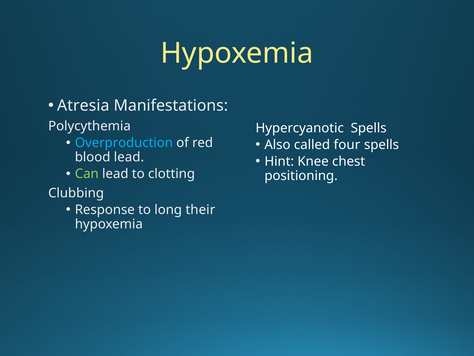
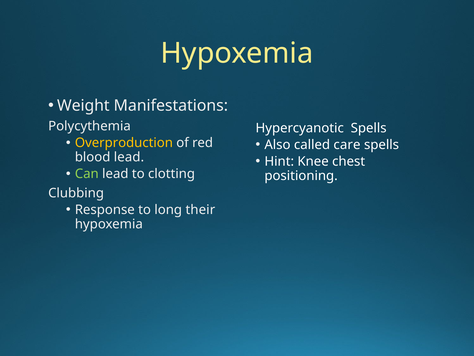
Atresia: Atresia -> Weight (83, 105)
Overproduction colour: light blue -> yellow (124, 143)
four: four -> care (347, 145)
